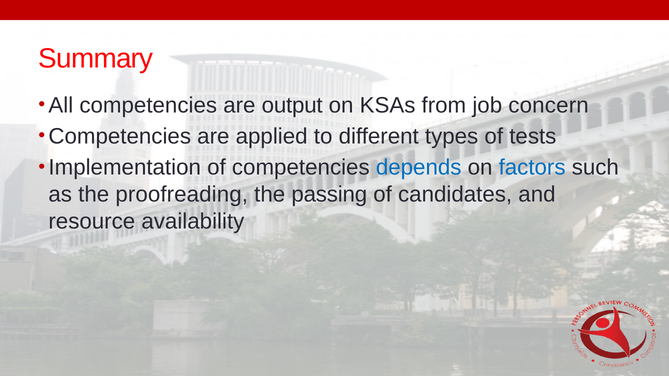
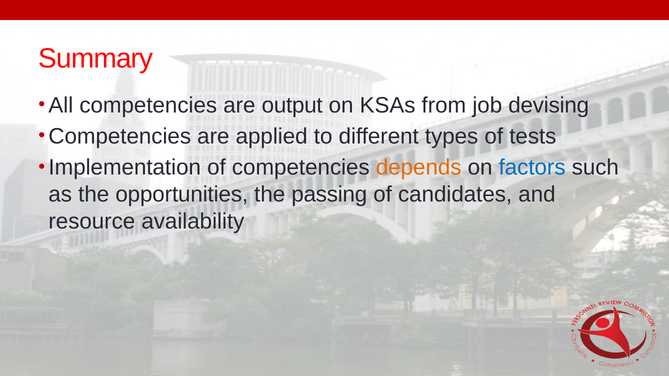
concern: concern -> devising (549, 105)
depends colour: blue -> orange (419, 168)
proofreading: proofreading -> opportunities (182, 195)
